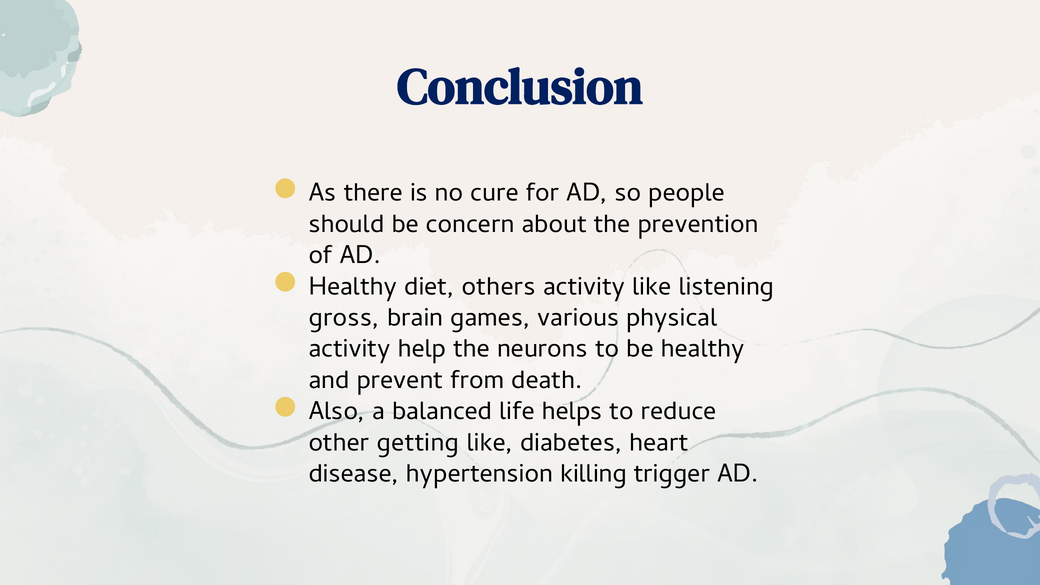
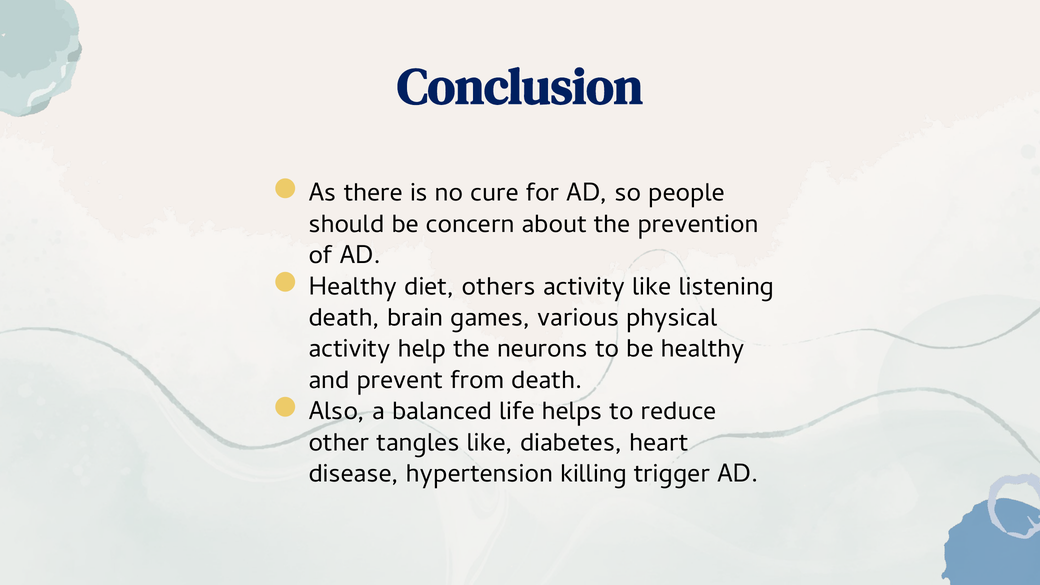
gross: gross -> death (344, 317)
getting: getting -> tangles (418, 442)
